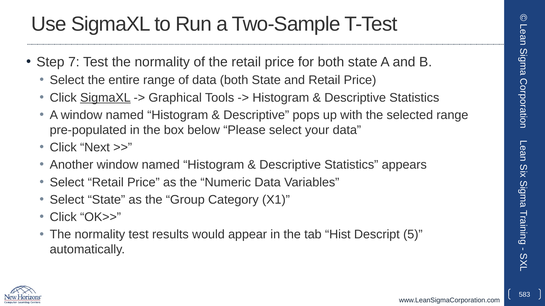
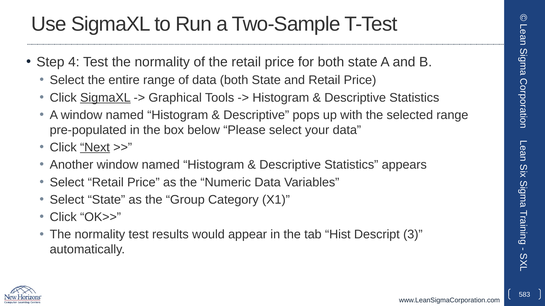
7: 7 -> 4 (74, 62)
Next underline: none -> present (95, 148)
5: 5 -> 3 (413, 235)
